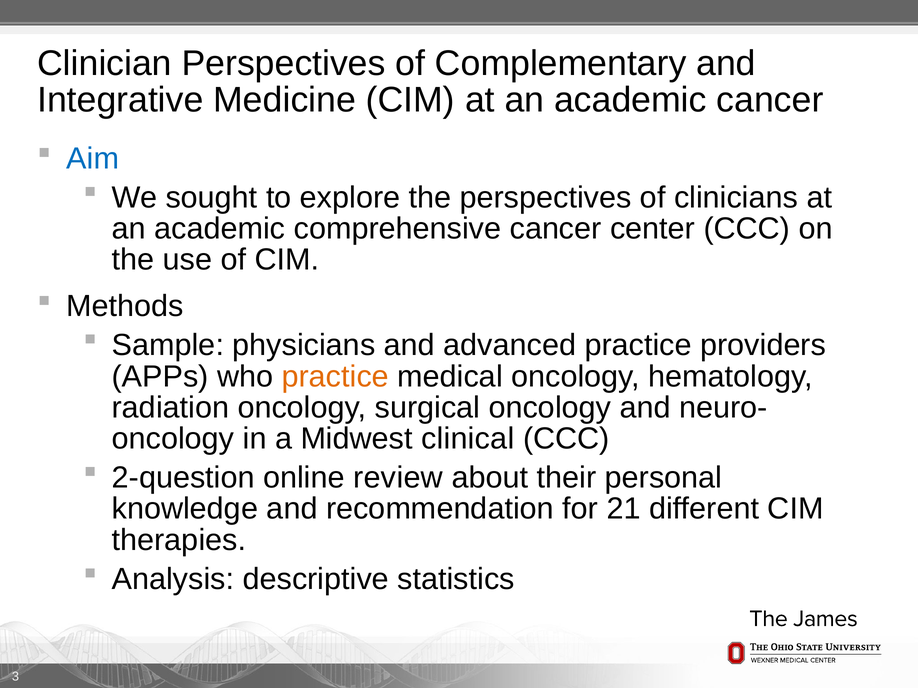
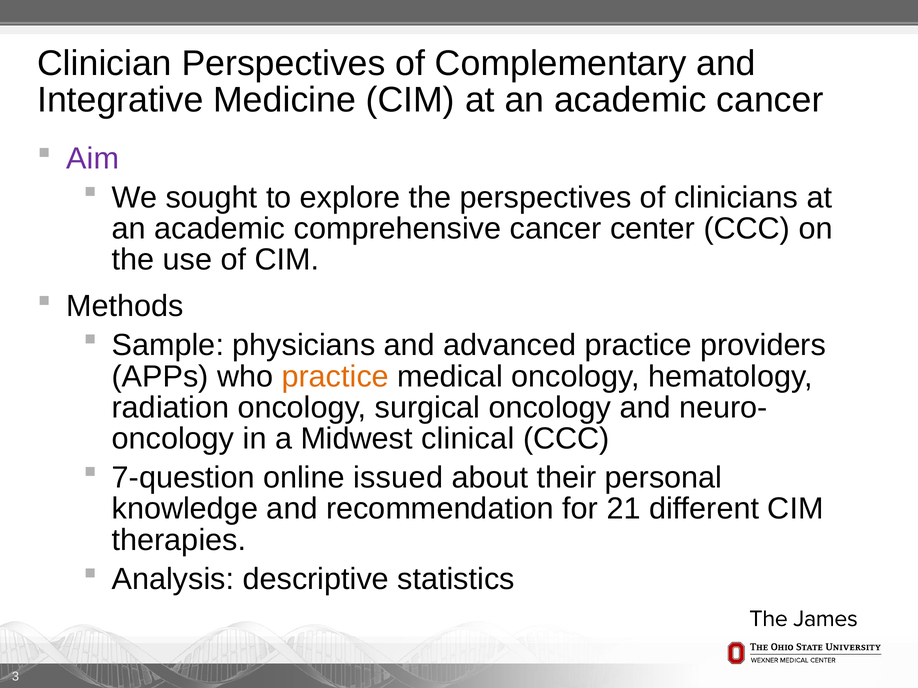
Aim colour: blue -> purple (93, 159)
2-question: 2-question -> 7-question (183, 478)
review: review -> issued (398, 478)
